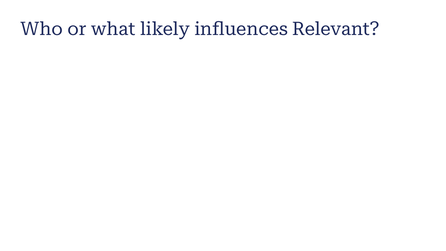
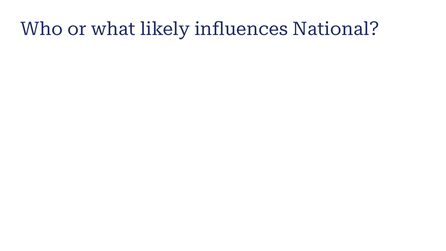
Relevant: Relevant -> National (336, 29)
